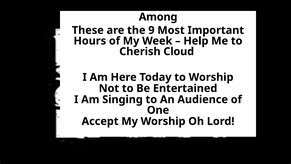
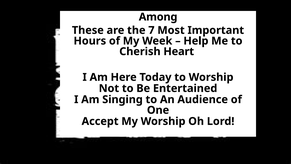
9: 9 -> 7 (151, 30)
Cloud: Cloud -> Heart (179, 51)
